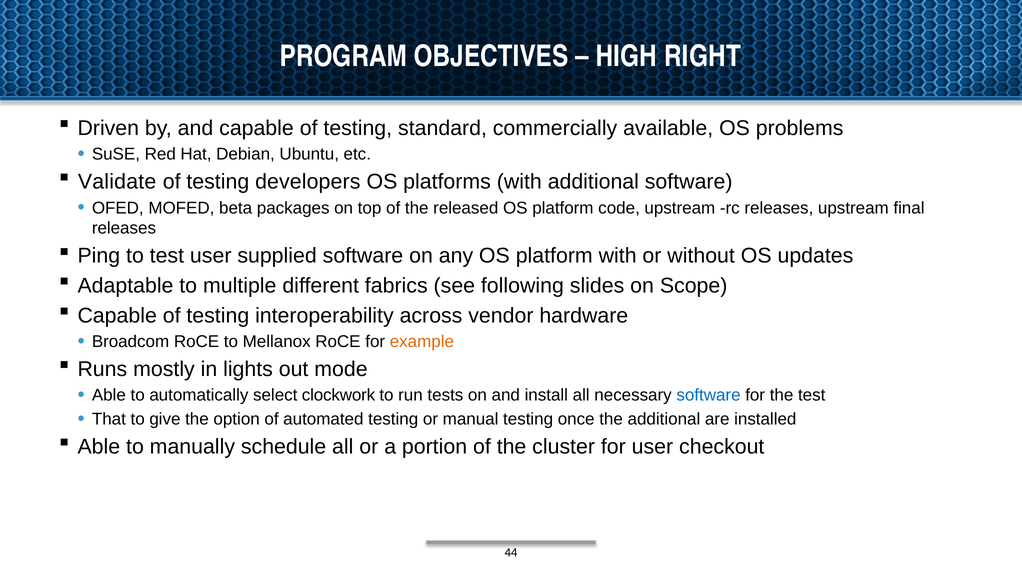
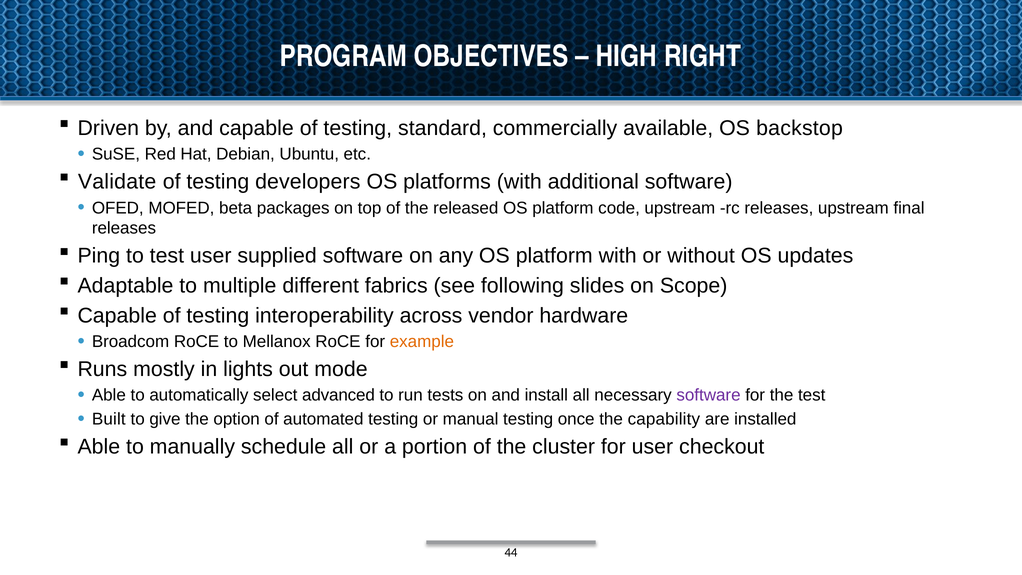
problems: problems -> backstop (800, 128)
clockwork: clockwork -> advanced (338, 395)
software colour: blue -> purple (709, 395)
That: That -> Built (109, 419)
the additional: additional -> capability (664, 419)
